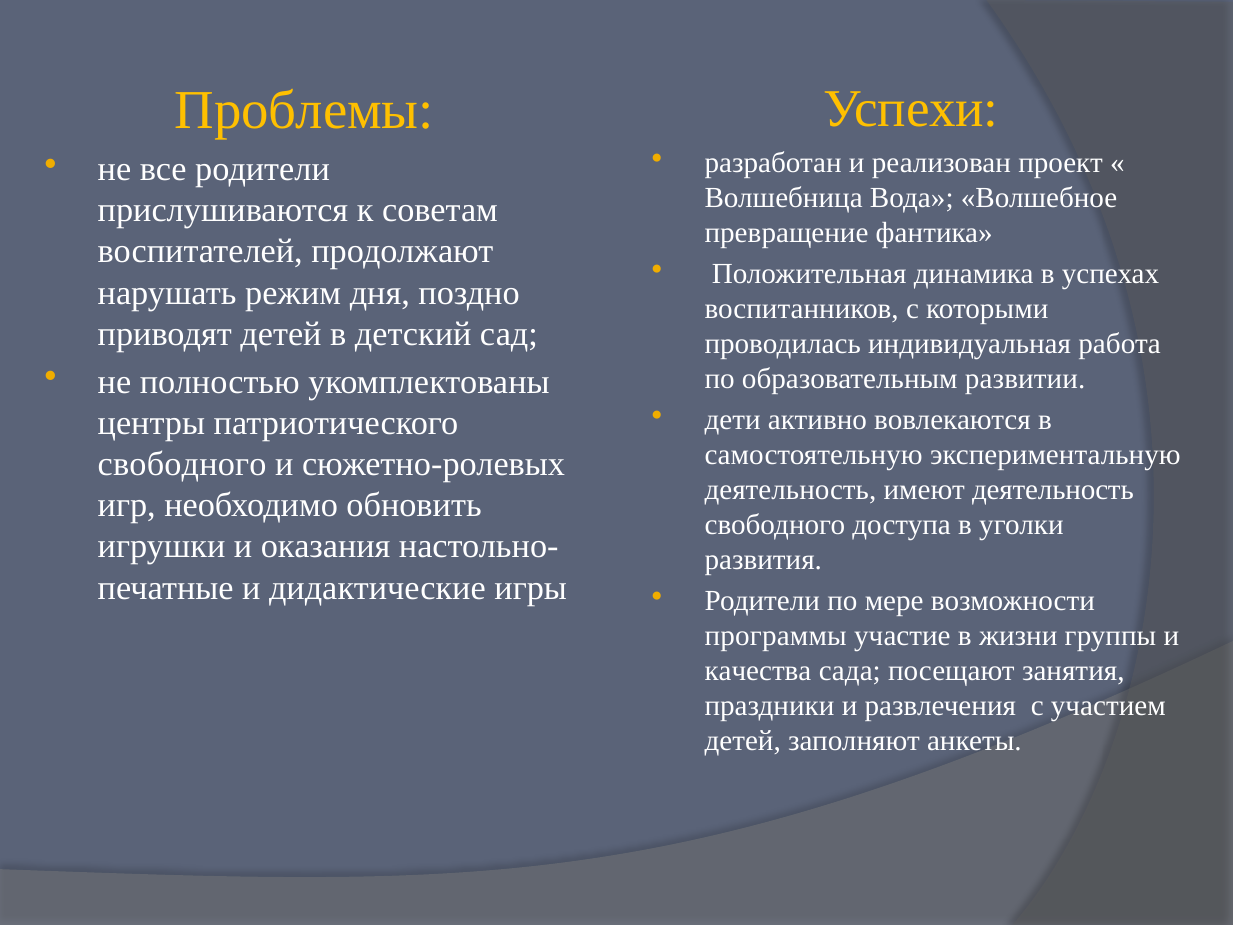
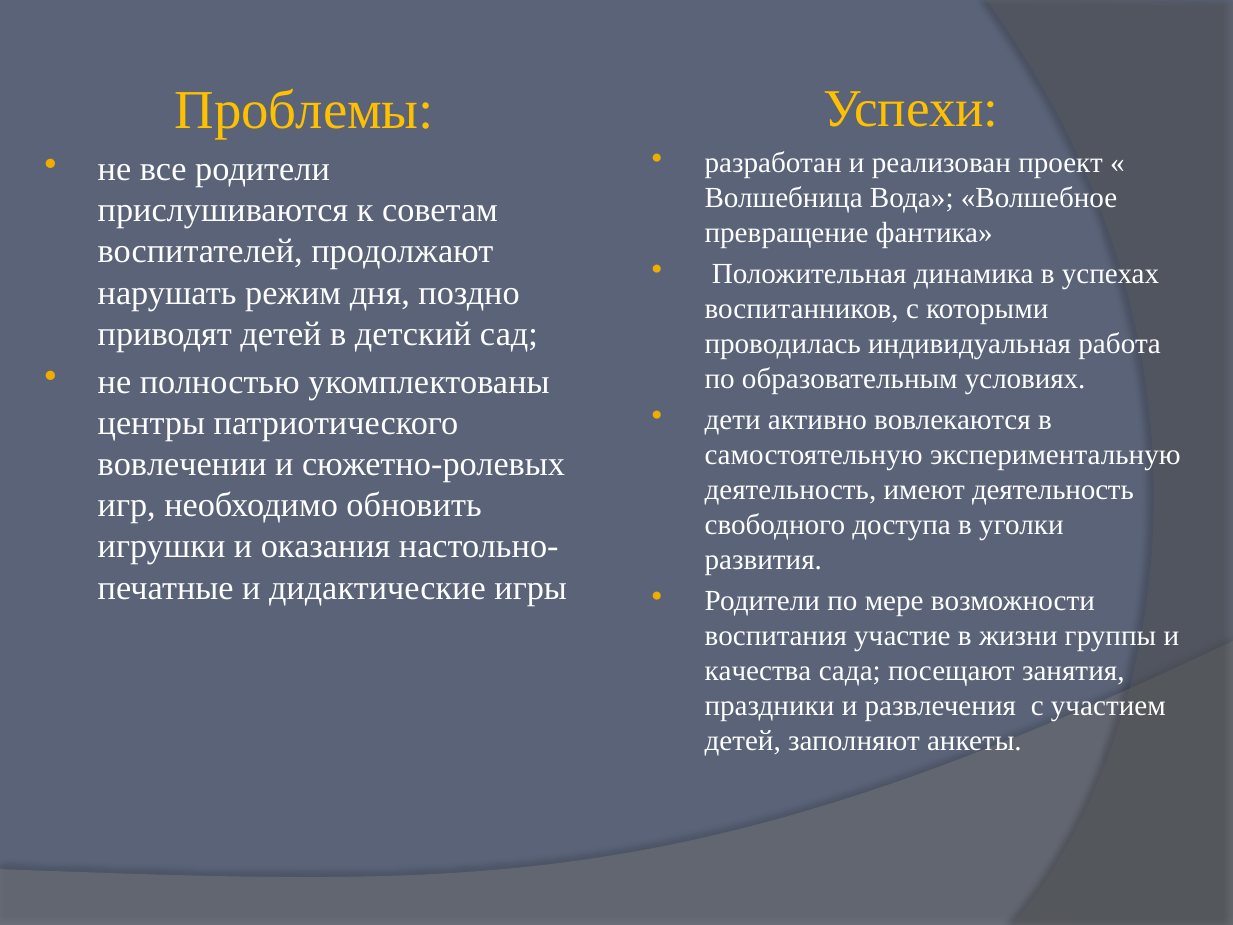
развитии: развитии -> условиях (1025, 379)
свободного: свободного -> вовлечении (182, 464)
программы: программы -> воспитания (776, 636)
